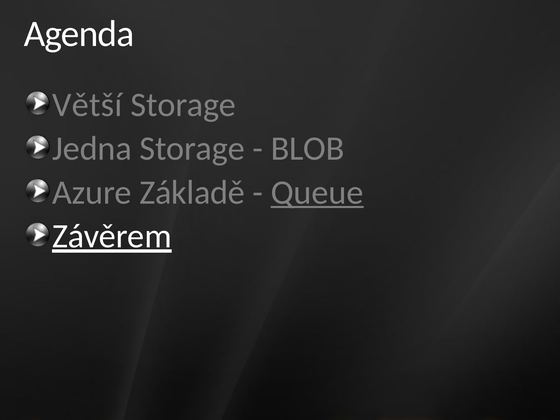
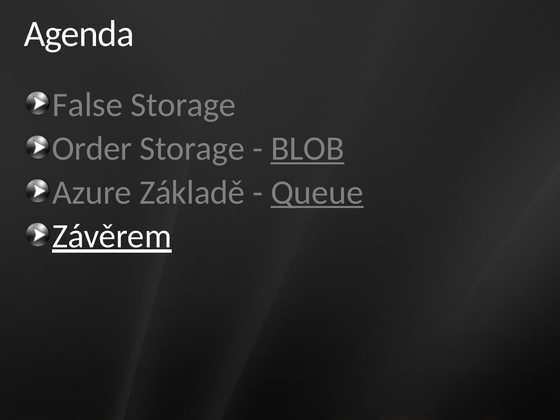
Větší: Větší -> False (87, 105)
Jedna: Jedna -> Order (92, 149)
BLOB underline: none -> present (308, 149)
